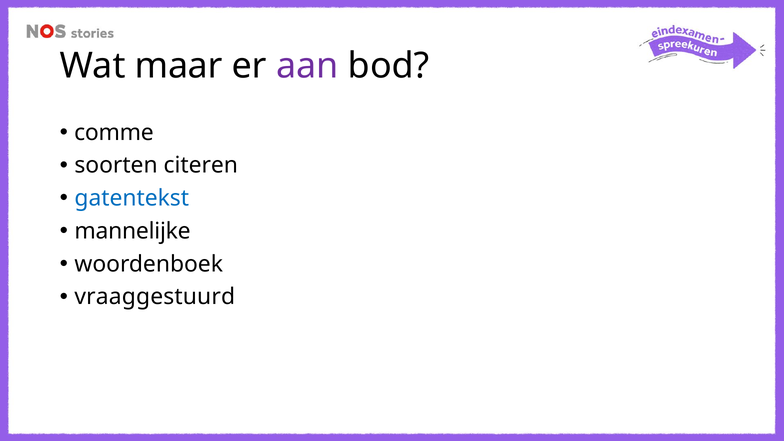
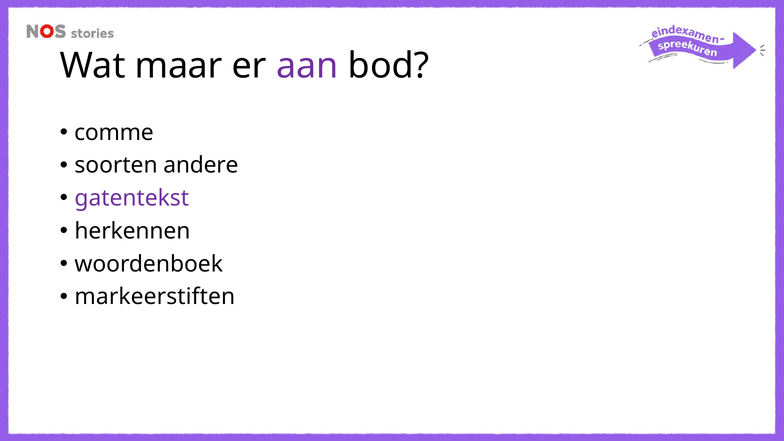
citeren: citeren -> andere (201, 165)
gatentekst colour: blue -> purple (132, 198)
mannelijke: mannelijke -> herkennen (132, 231)
vraaggestuurd: vraaggestuurd -> markeerstiften (155, 297)
